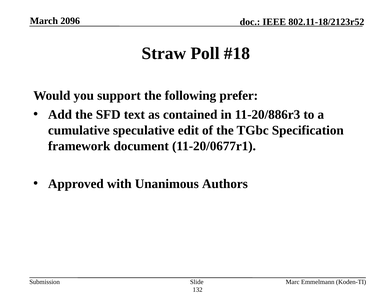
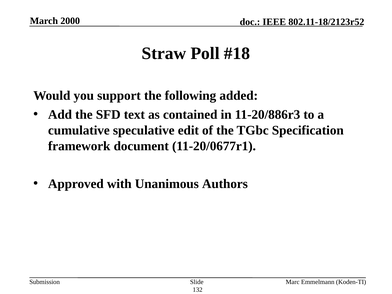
2096: 2096 -> 2000 (70, 21)
prefer: prefer -> added (239, 96)
